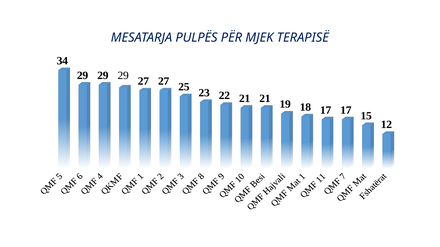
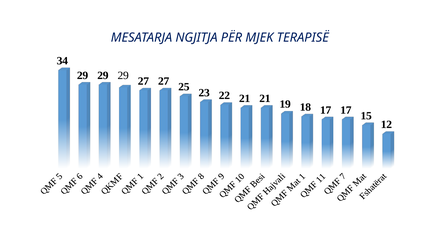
PULPËS: PULPËS -> NGJITJA (197, 38)
